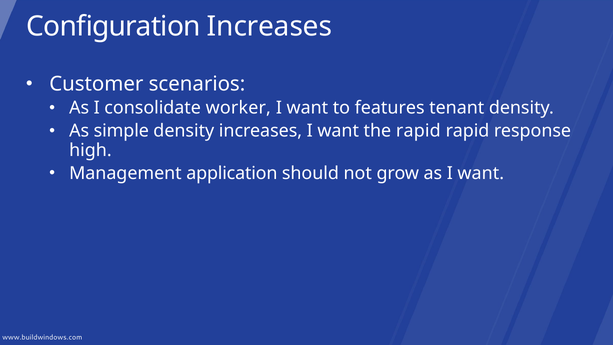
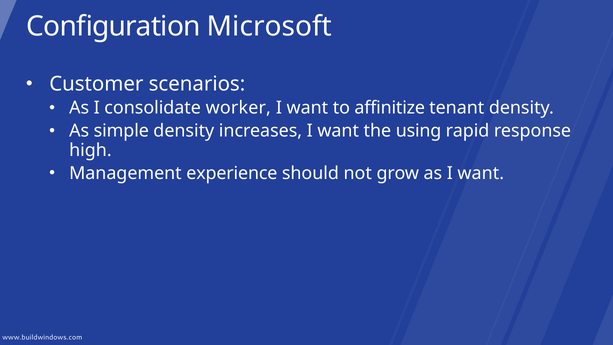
Configuration Increases: Increases -> Microsoft (269, 27)
features: features -> affinitize (390, 108)
the rapid: rapid -> using (419, 131)
application: application -> experience (232, 173)
